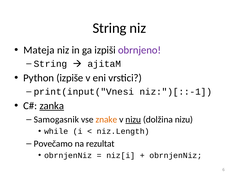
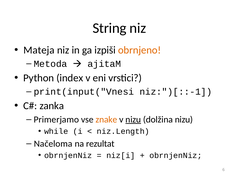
obrnjeno colour: purple -> orange (140, 50)
String: String -> Metoda (50, 64)
izpiše: izpiše -> index (70, 78)
zanka underline: present -> none (52, 106)
Samogasnik: Samogasnik -> Primerjamo (56, 120)
Povečamo: Povečamo -> Načeloma (53, 144)
